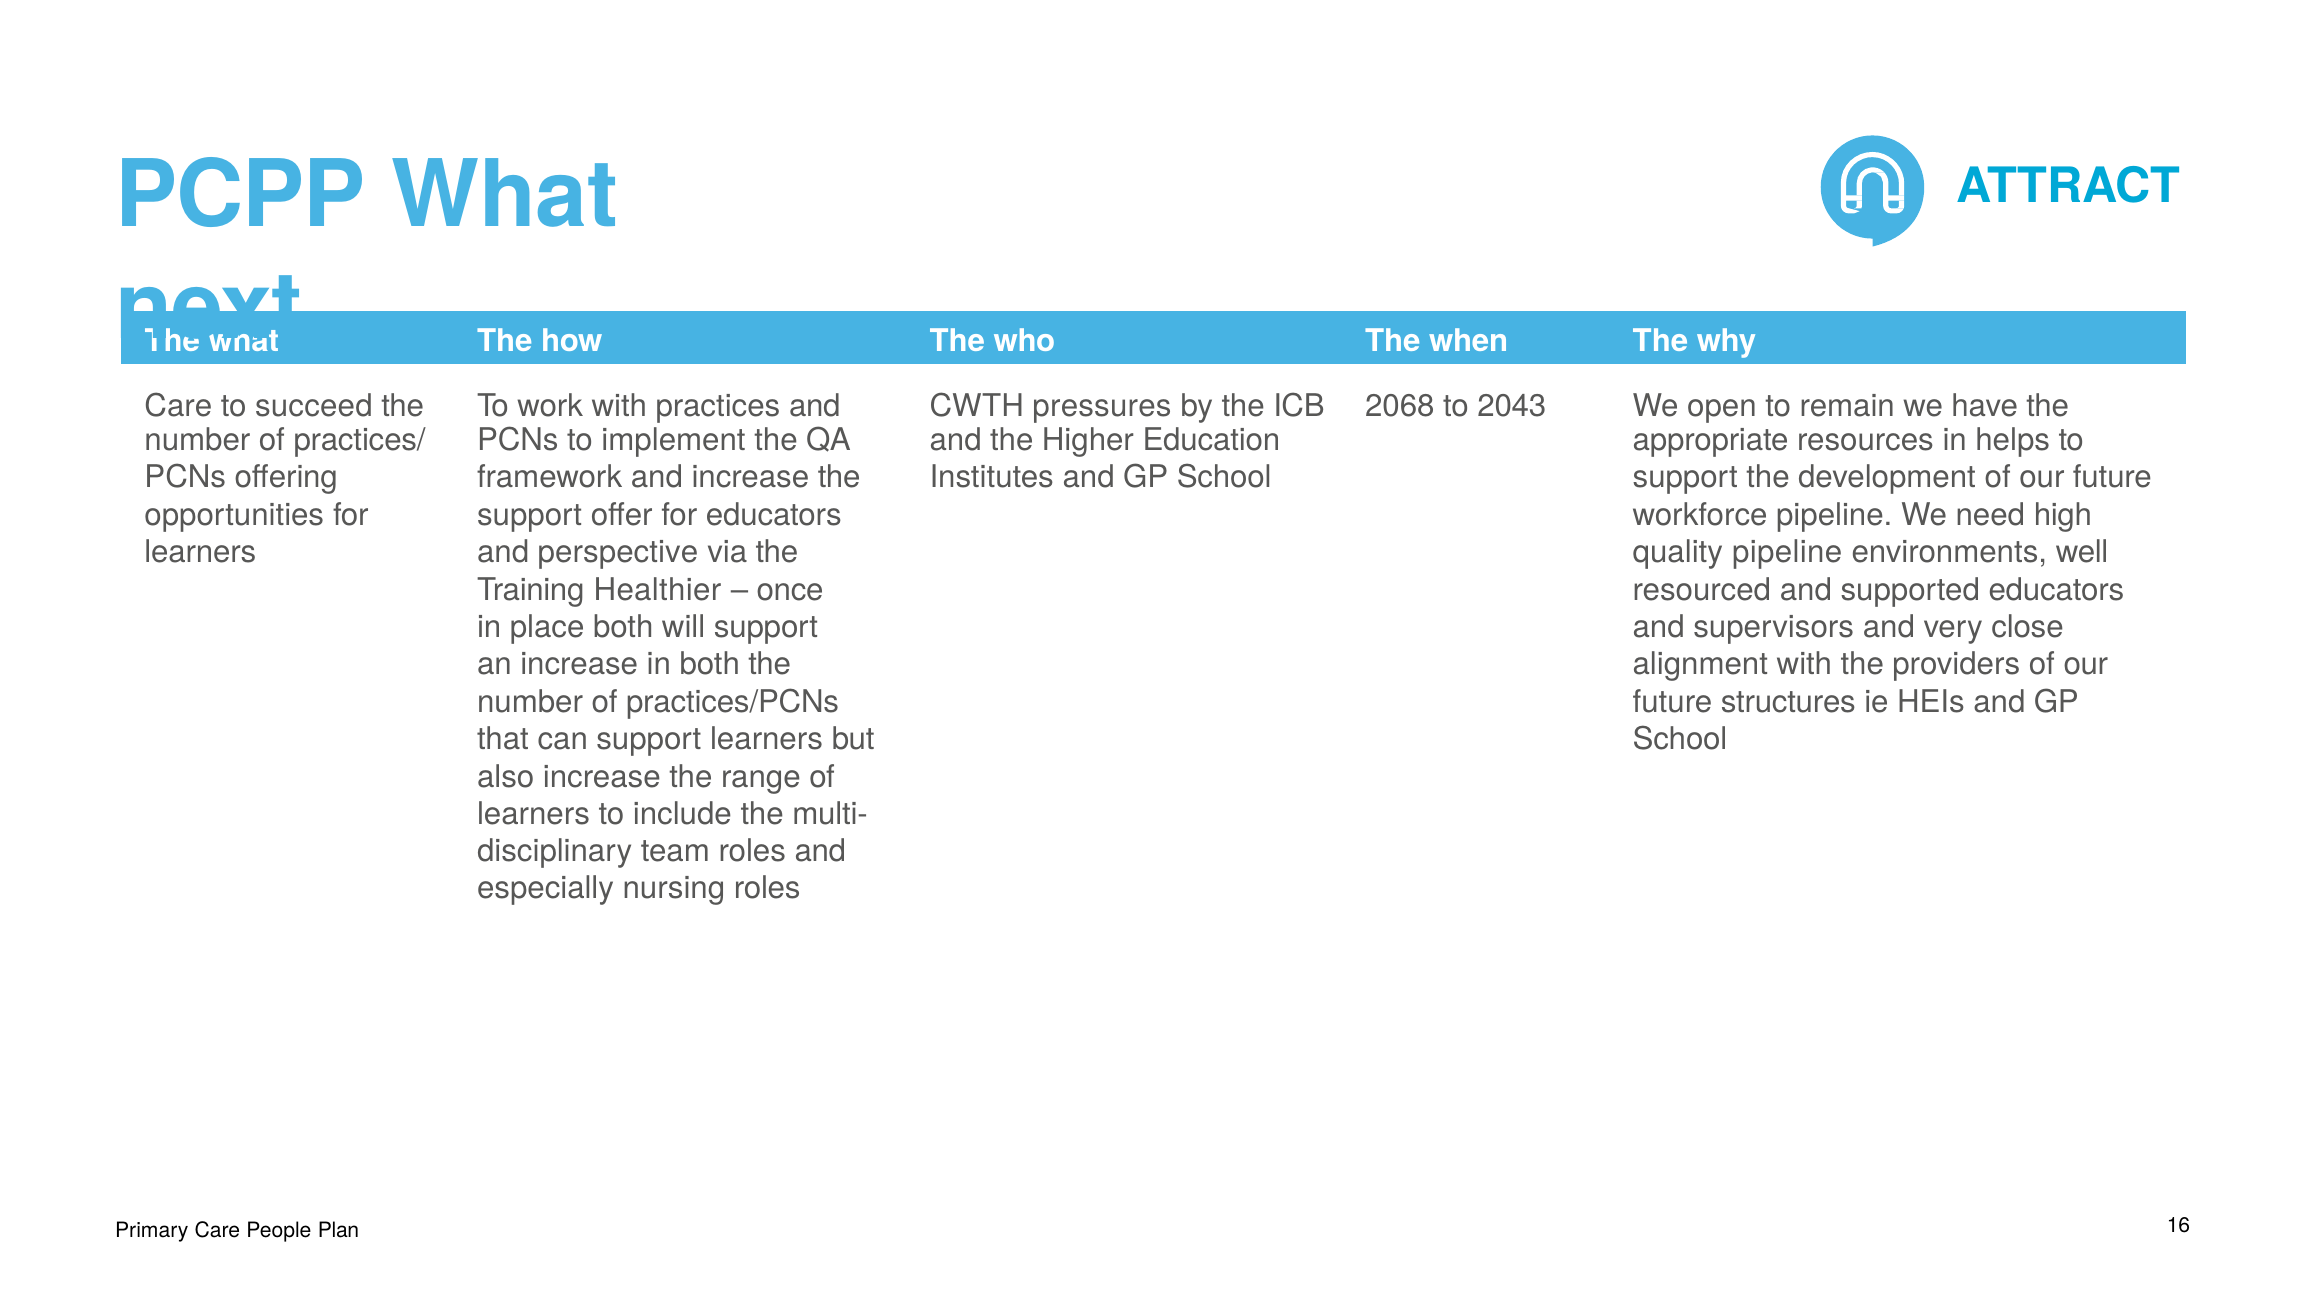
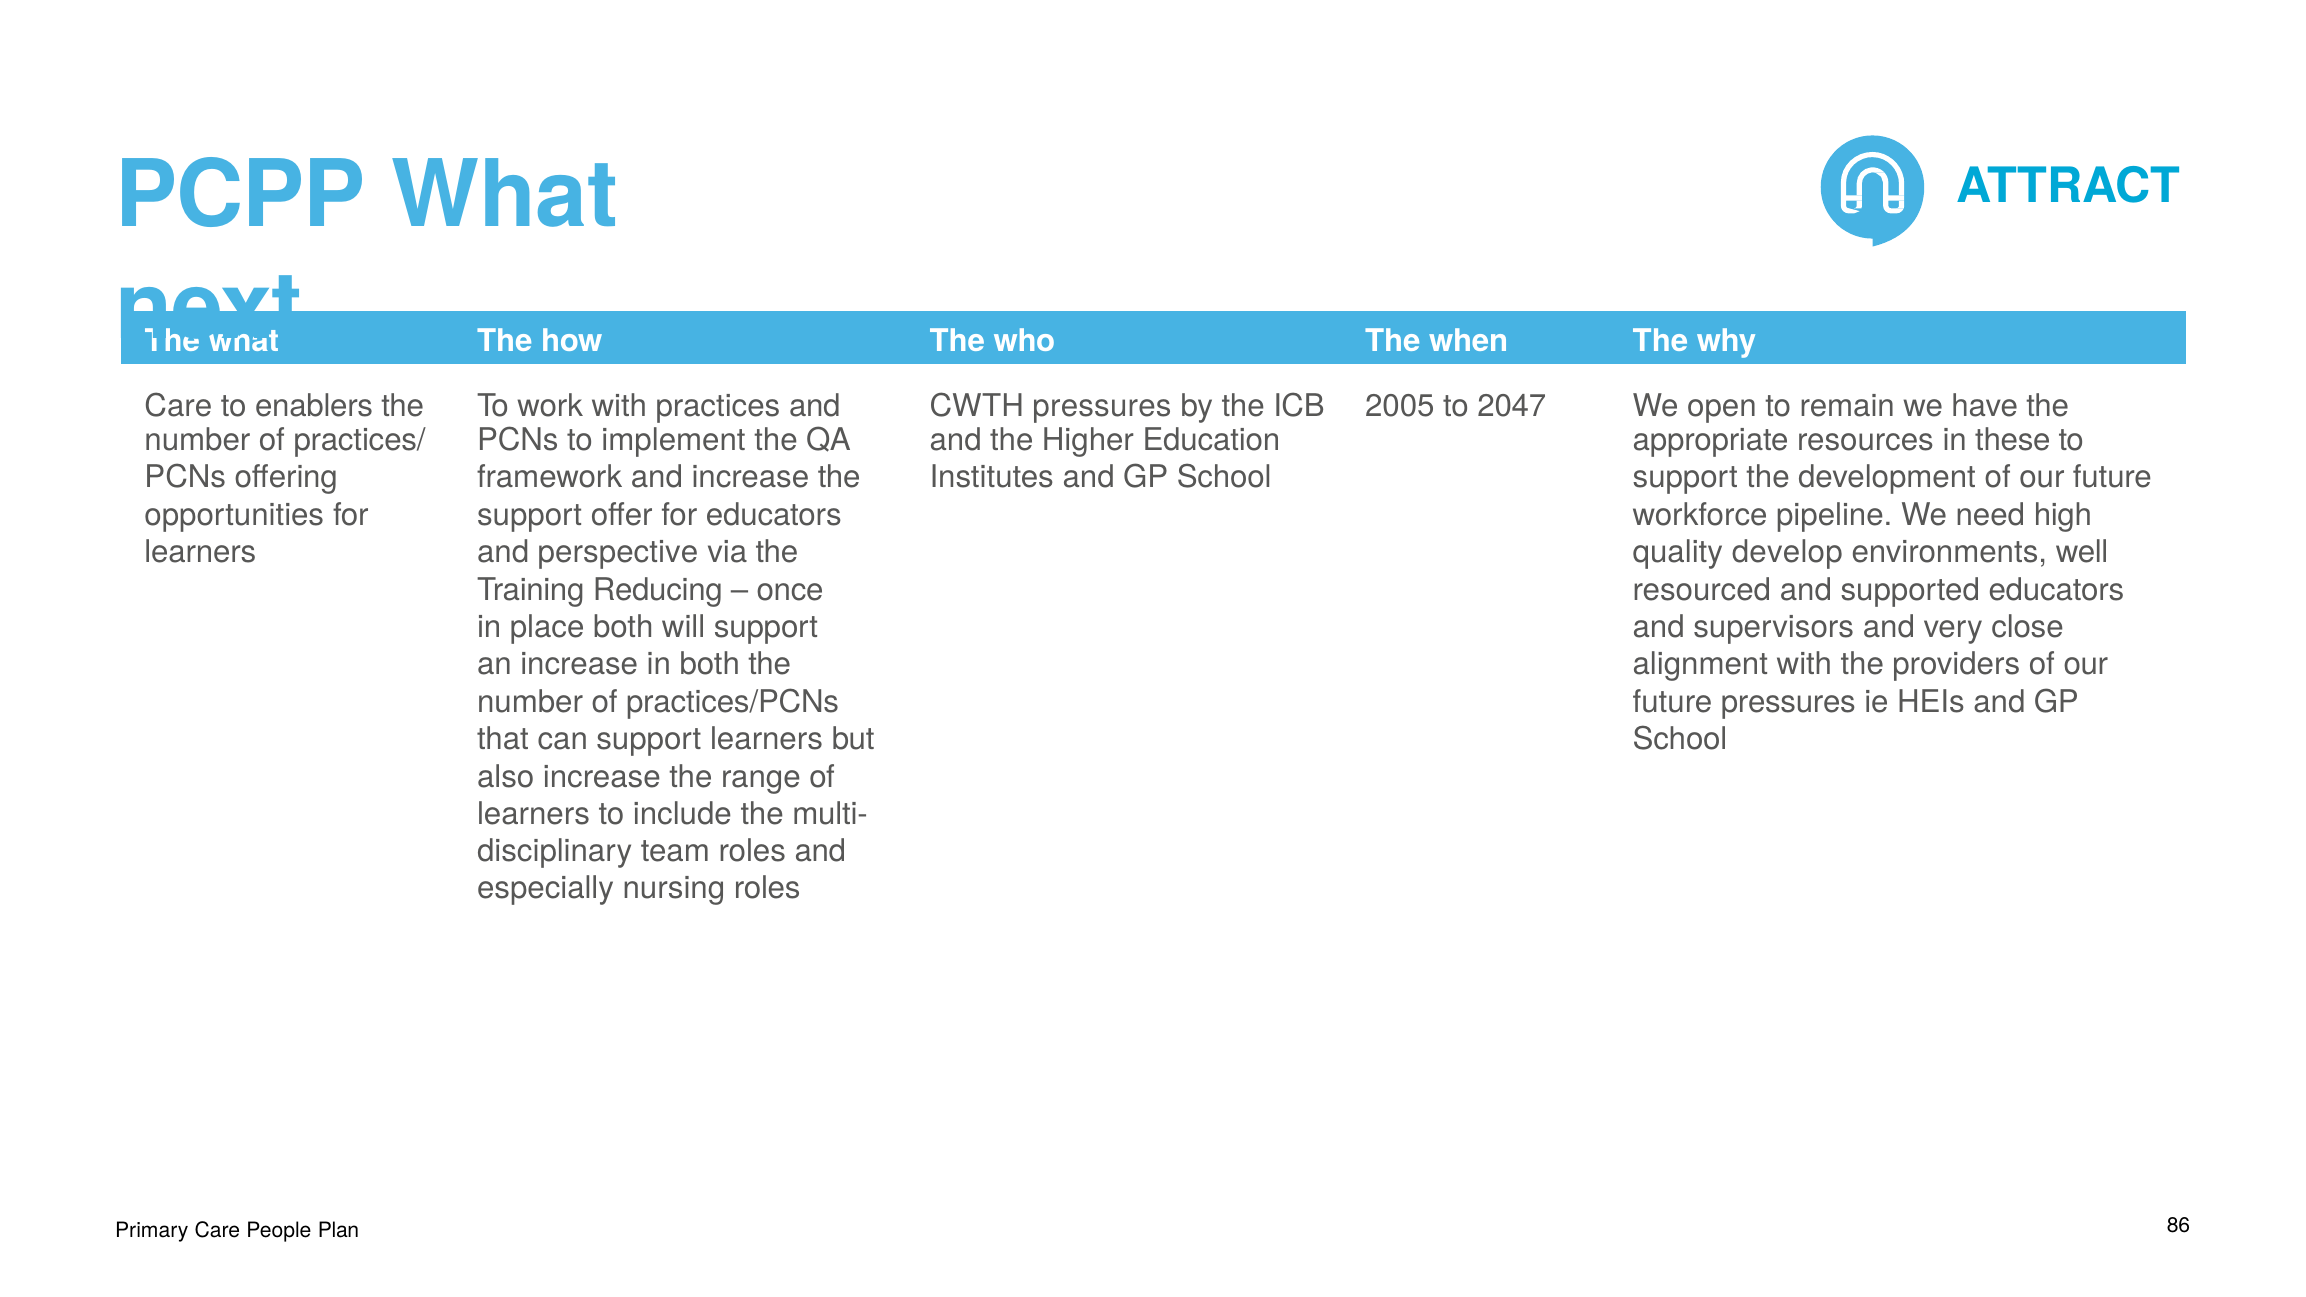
succeed: succeed -> enablers (314, 407)
2068: 2068 -> 2005 (1400, 407)
2043: 2043 -> 2047 (1512, 407)
helps: helps -> these (2013, 440)
quality pipeline: pipeline -> develop (1787, 552)
Healthier: Healthier -> Reducing (658, 590)
future structures: structures -> pressures (1788, 702)
16: 16 -> 86 (2178, 1226)
